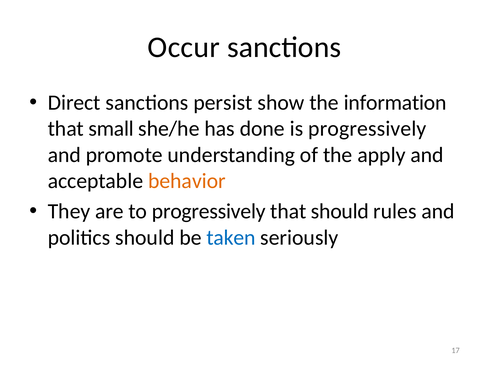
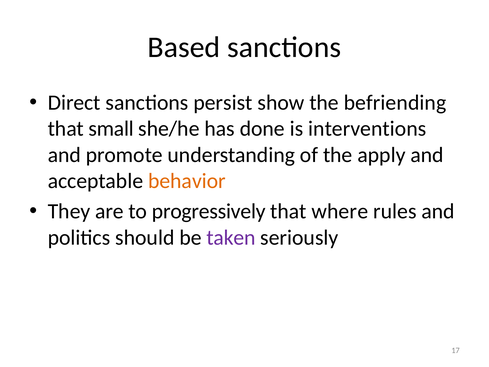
Occur: Occur -> Based (184, 47)
information: information -> befriending (395, 103)
is progressively: progressively -> interventions (367, 129)
that should: should -> where (340, 211)
taken colour: blue -> purple (231, 237)
